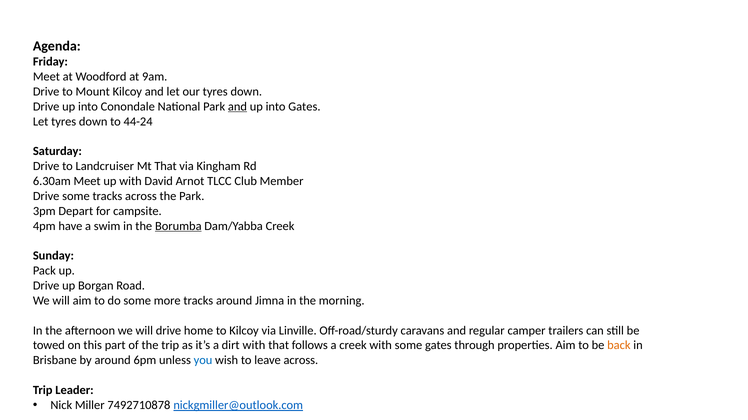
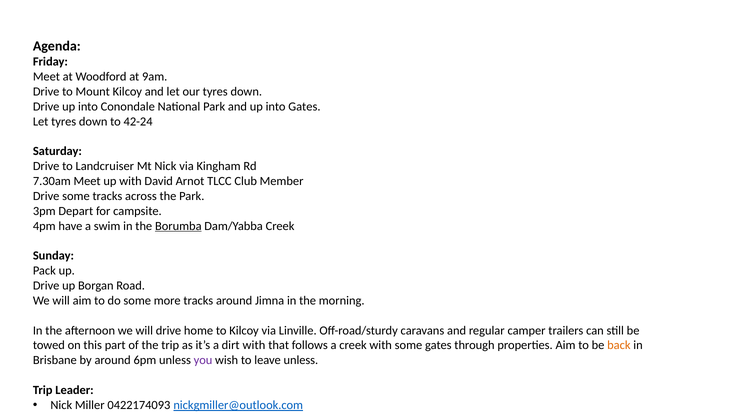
and underline: present -> none (238, 107)
44-24: 44-24 -> 42-24 (138, 122)
Mt That: That -> Nick (165, 167)
6.30am: 6.30am -> 7.30am (52, 181)
you colour: blue -> purple (203, 361)
leave across: across -> unless (301, 361)
7492710878: 7492710878 -> 0422174093 (139, 406)
